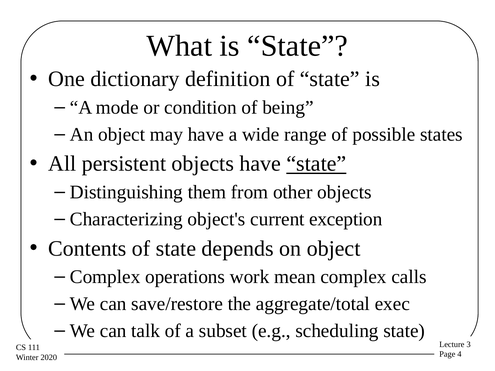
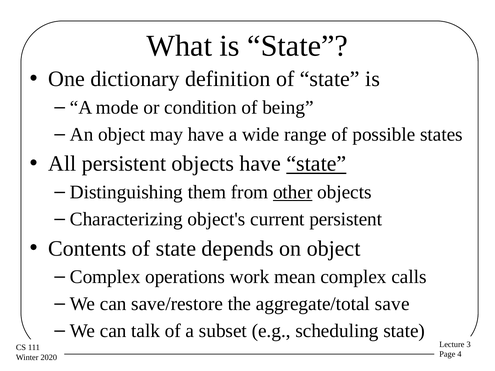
other underline: none -> present (293, 192)
current exception: exception -> persistent (346, 219)
exec: exec -> save (392, 304)
